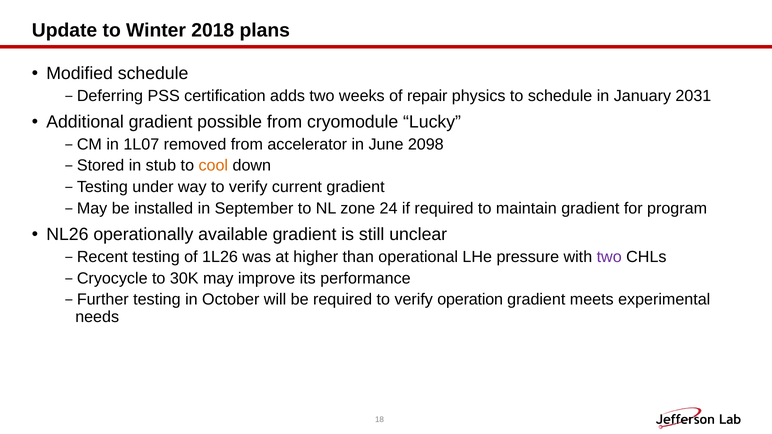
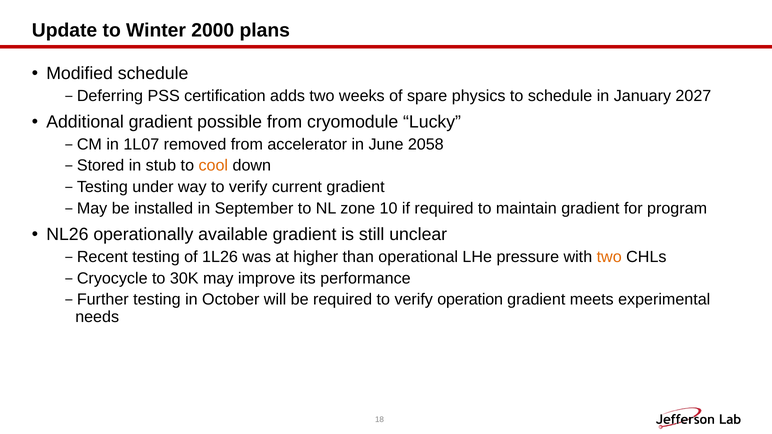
2018: 2018 -> 2000 (213, 31)
repair: repair -> spare (427, 96)
2031: 2031 -> 2027 (693, 96)
2098: 2098 -> 2058 (426, 144)
24: 24 -> 10 (389, 208)
two colour: purple -> orange (609, 257)
